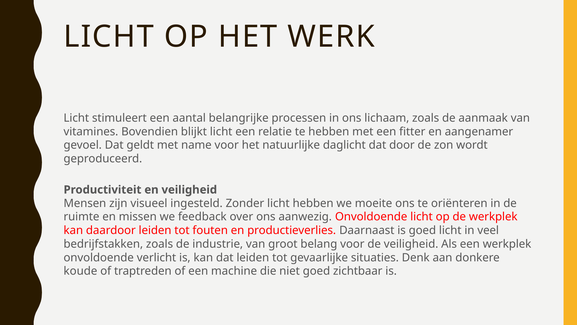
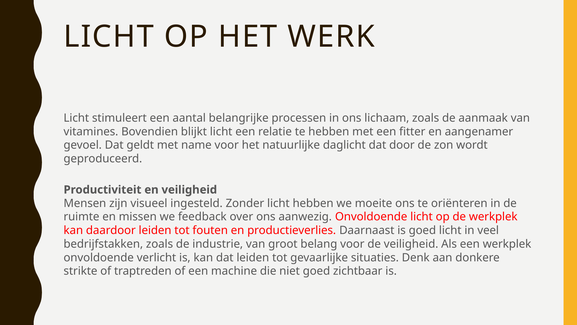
koude: koude -> strikte (80, 271)
